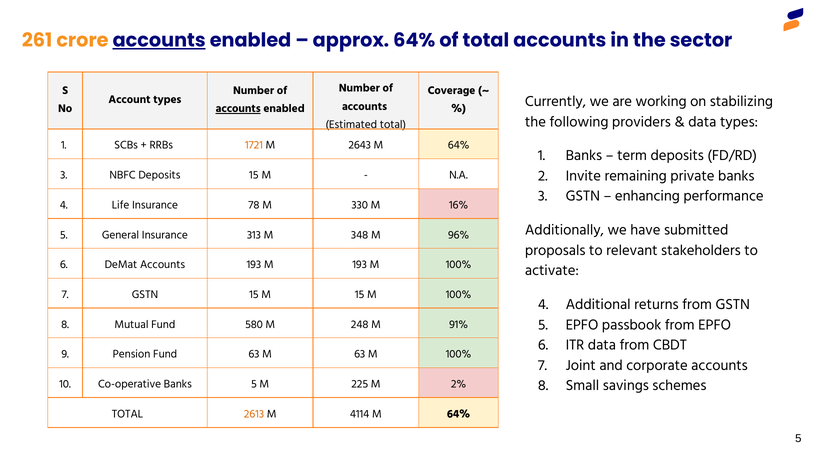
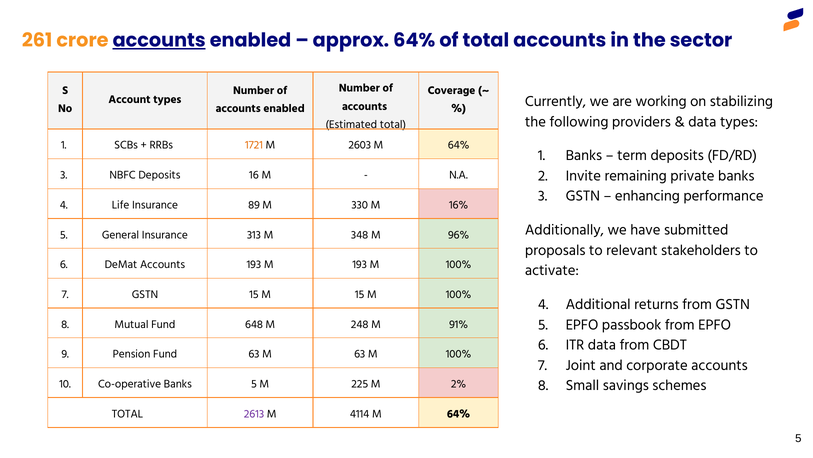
accounts underline: present -> none (238, 108)
2643: 2643 -> 2603 (360, 145)
Deposits 15: 15 -> 16 (254, 175)
78: 78 -> 89 (254, 205)
580: 580 -> 648 (254, 324)
2613 colour: orange -> purple (254, 413)
